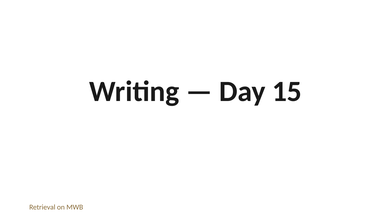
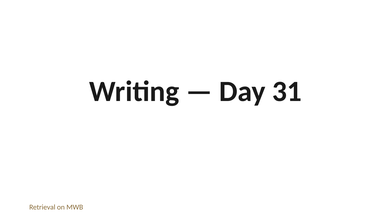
15: 15 -> 31 (287, 91)
